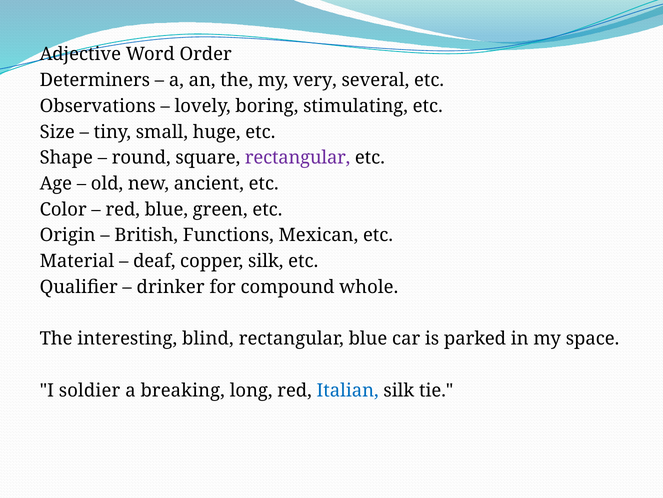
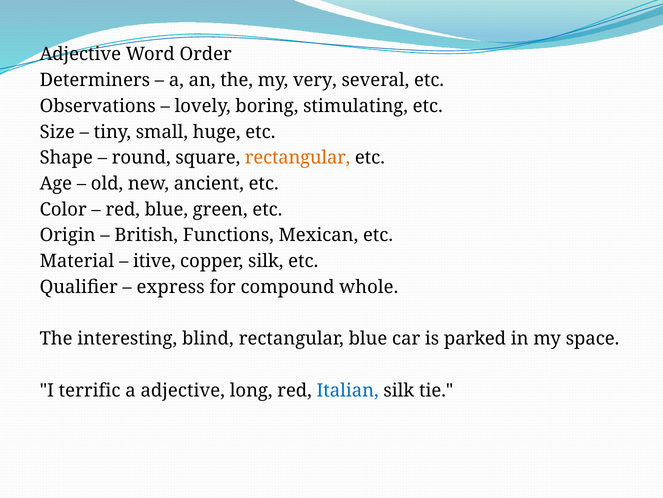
rectangular colour: purple -> orange (298, 158)
deaf: deaf -> itive (154, 261)
drinker: drinker -> express (171, 287)
soldier: soldier -> terrific (90, 390)
a breaking: breaking -> adjective (183, 390)
